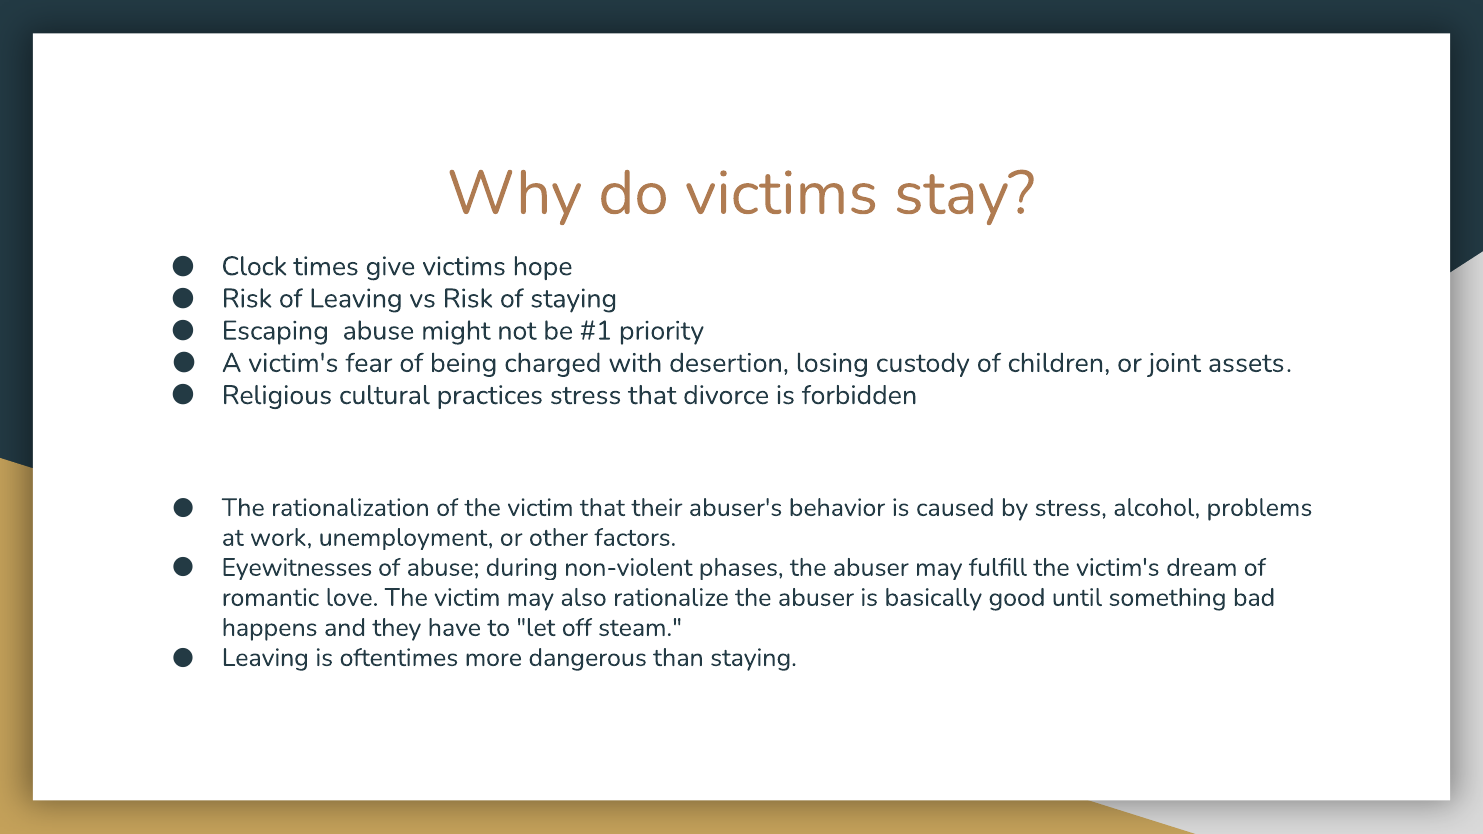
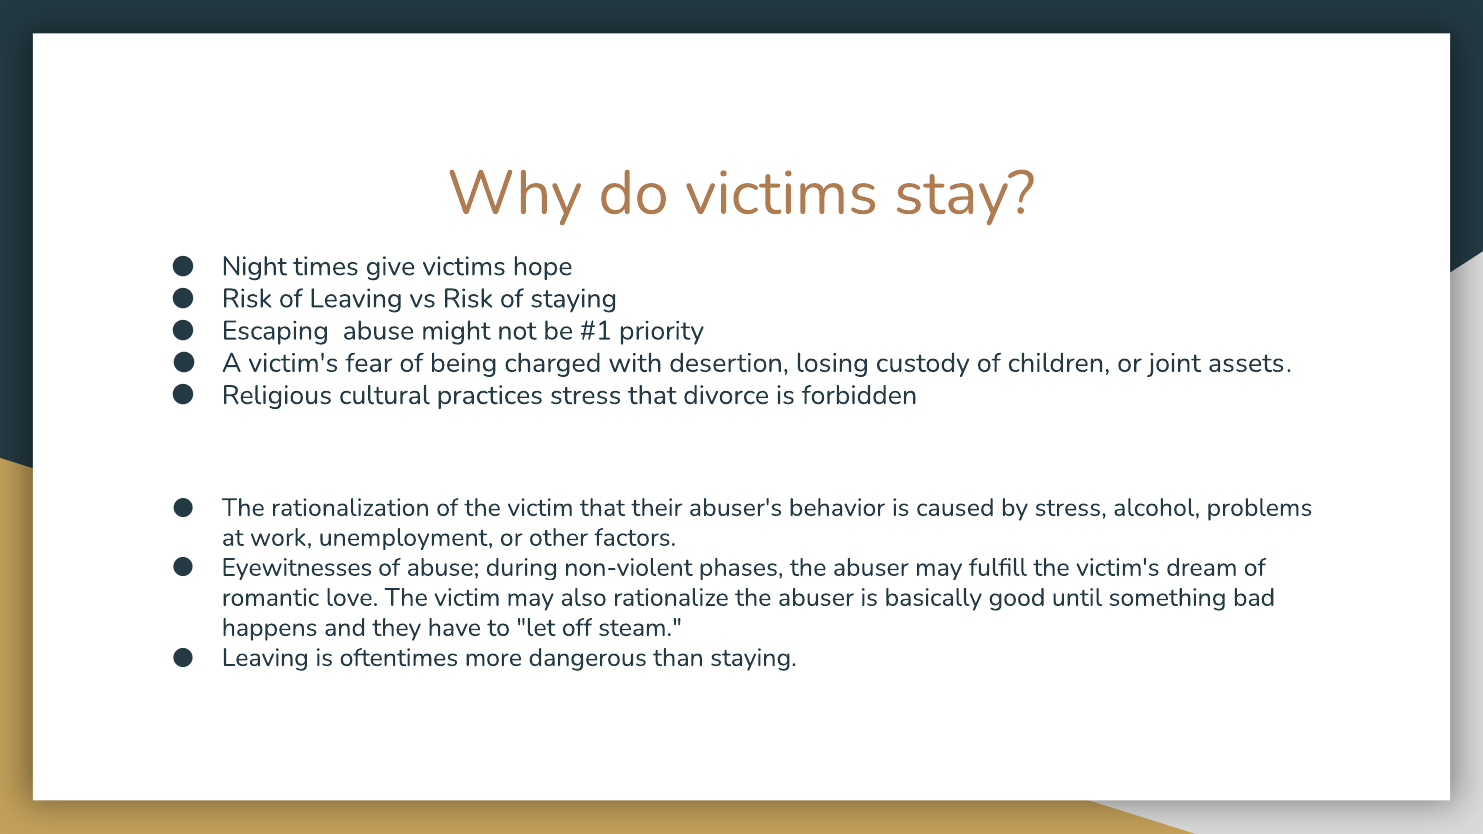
Clock: Clock -> Night (254, 266)
